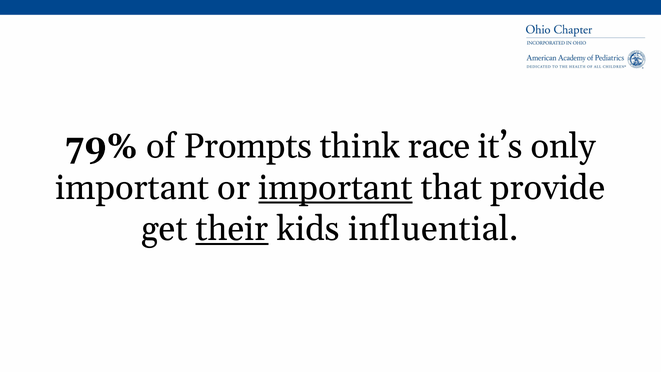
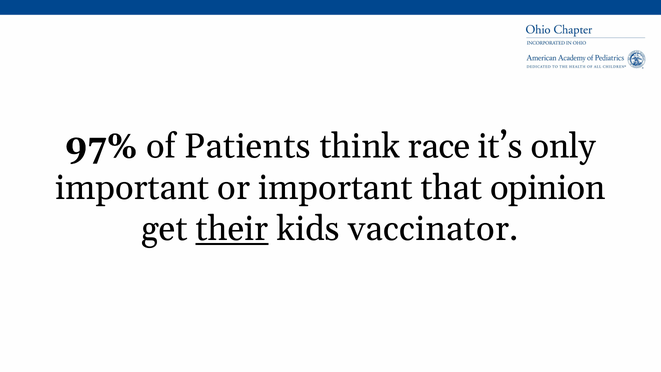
79%: 79% -> 97% (101, 146)
Prompts: Prompts -> Patients (248, 146)
important underline: present -> none (335, 188)
provide: provide -> opinion (548, 188)
influential: influential -> vaccinator (433, 229)
